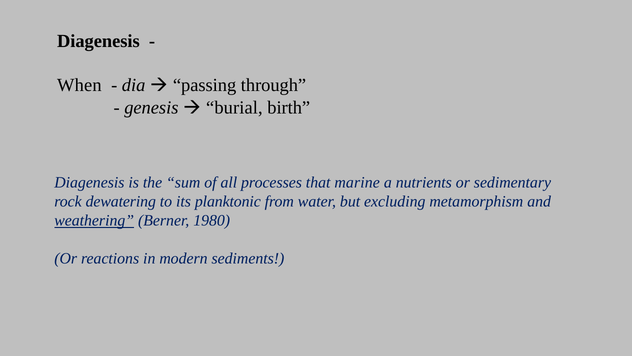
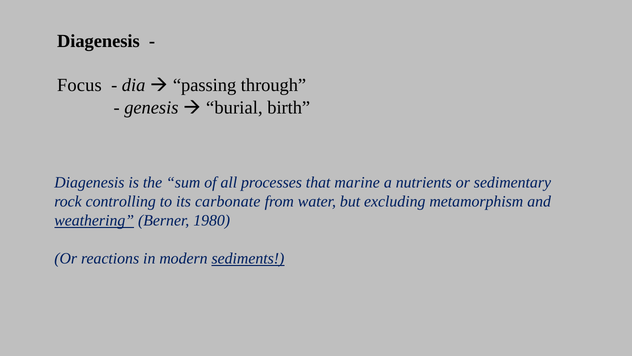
When: When -> Focus (79, 85)
dewatering: dewatering -> controlling (121, 201)
planktonic: planktonic -> carbonate (228, 201)
sediments underline: none -> present (248, 258)
